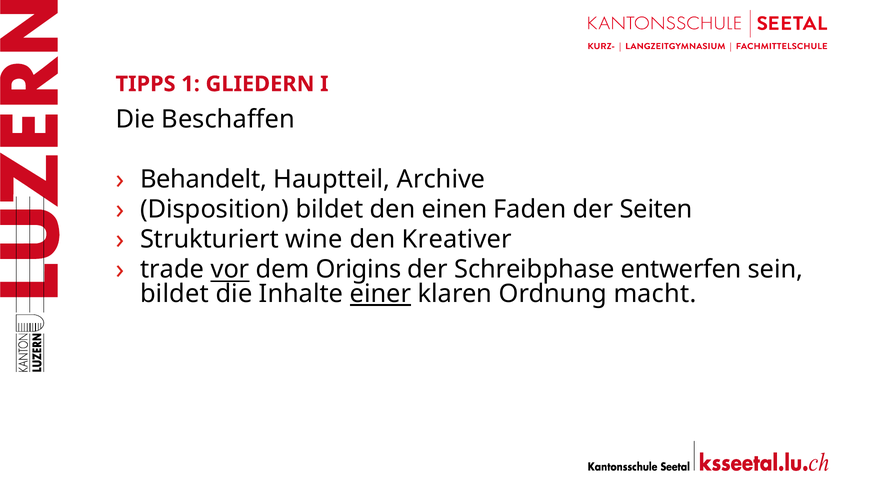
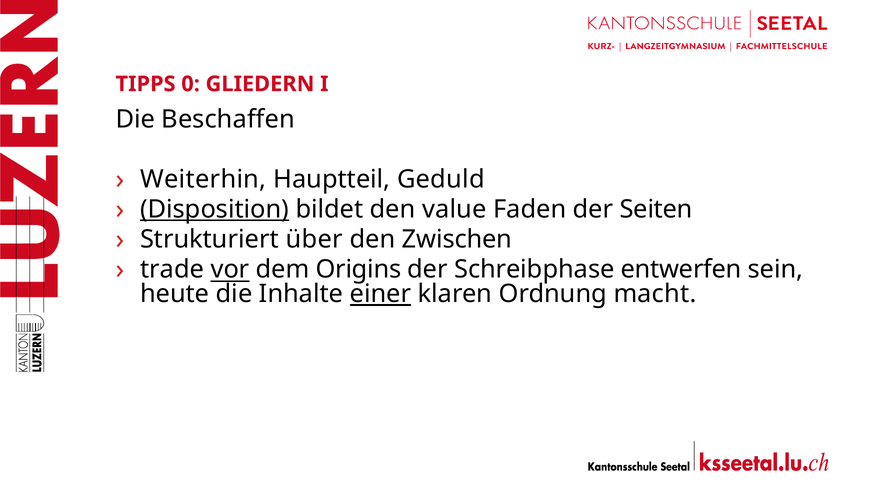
1: 1 -> 0 (191, 84)
Behandelt: Behandelt -> Weiterhin (203, 179)
Archive: Archive -> Geduld (441, 179)
Disposition underline: none -> present (215, 209)
einen: einen -> value (454, 209)
wine: wine -> über (314, 239)
Kreativer: Kreativer -> Zwischen (457, 239)
bildet: bildet -> heute (175, 294)
